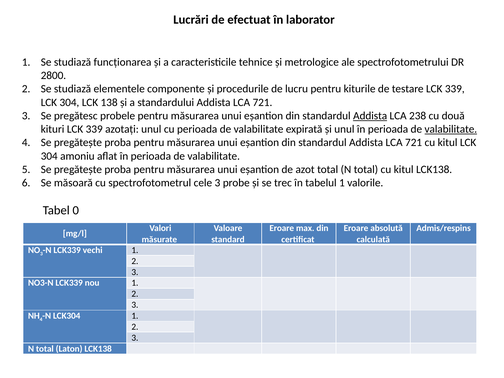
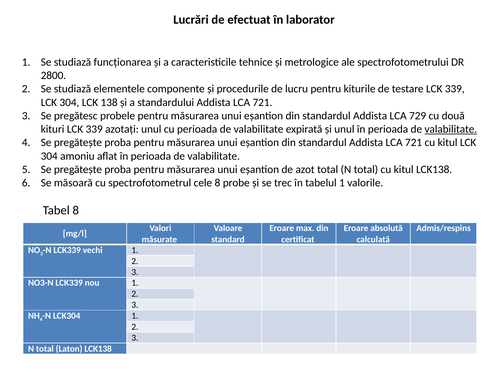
Addista underline: present -> none (370, 116)
238: 238 -> 729 (418, 116)
cele 3: 3 -> 8 (217, 183)
Tabel 0: 0 -> 8 (76, 210)
